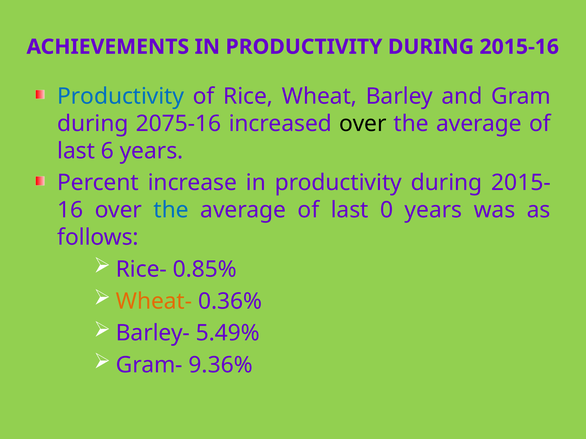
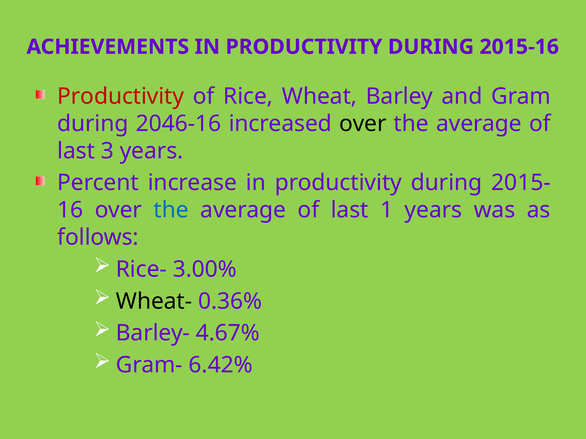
Productivity colour: blue -> red (121, 96)
2075-16: 2075-16 -> 2046-16 (179, 124)
6: 6 -> 3 (107, 151)
0: 0 -> 1 (387, 210)
0.85%: 0.85% -> 3.00% (205, 270)
Wheat- colour: orange -> black (154, 302)
5.49%: 5.49% -> 4.67% (228, 334)
9.36%: 9.36% -> 6.42% (221, 365)
